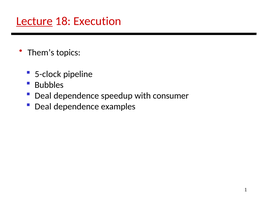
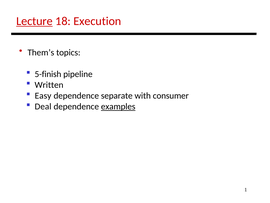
5-clock: 5-clock -> 5-finish (48, 74)
Bubbles: Bubbles -> Written (49, 85)
Deal: Deal -> Easy (43, 96)
speedup: speedup -> separate (117, 96)
examples underline: none -> present (118, 106)
